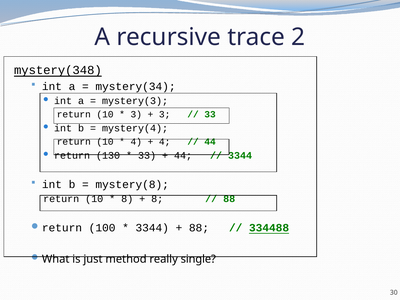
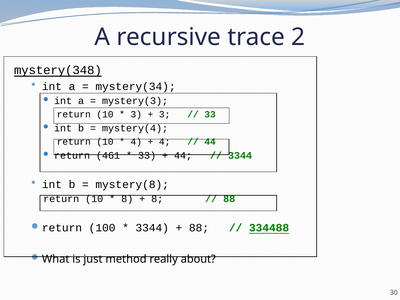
130: 130 -> 461 (108, 155)
single: single -> about (198, 259)
